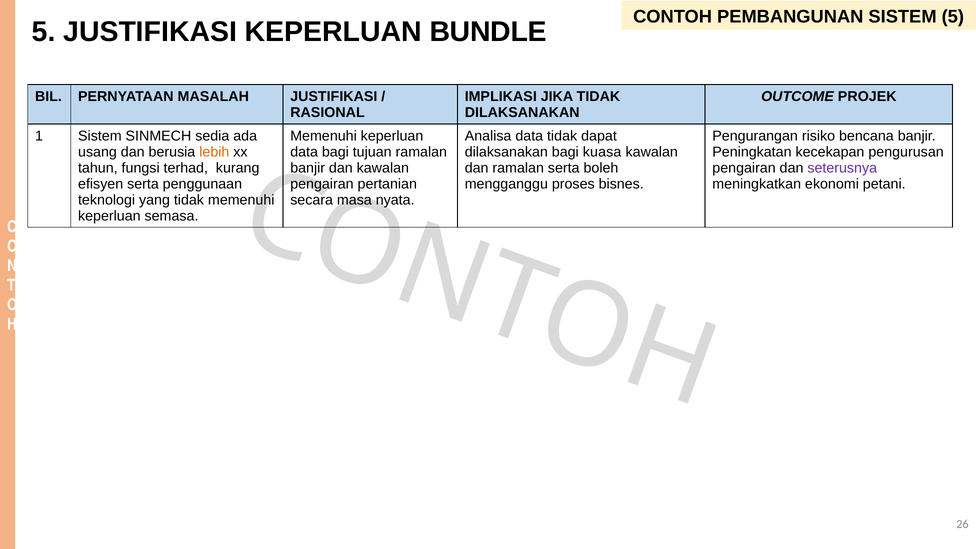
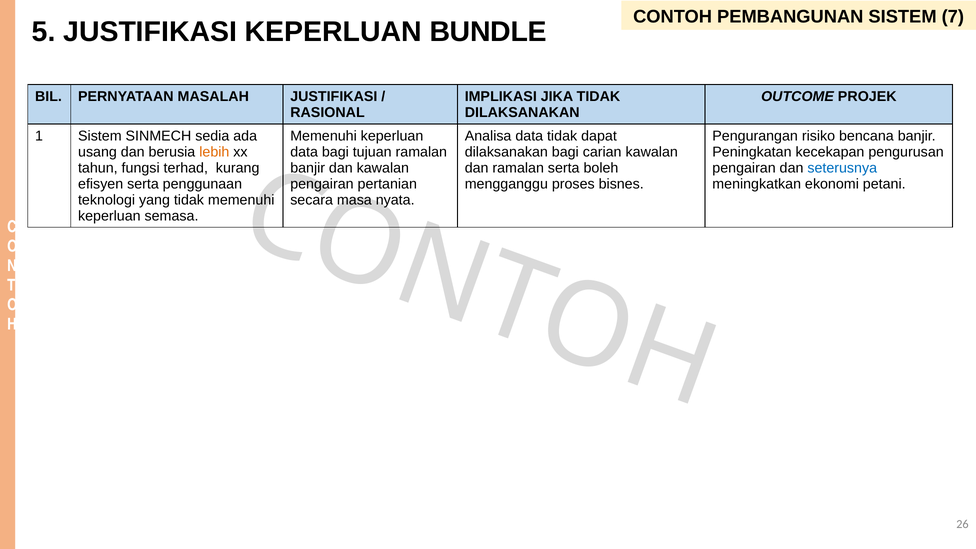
SISTEM 5: 5 -> 7 (953, 17)
kuasa: kuasa -> carian (602, 152)
seterusnya colour: purple -> blue (842, 168)
